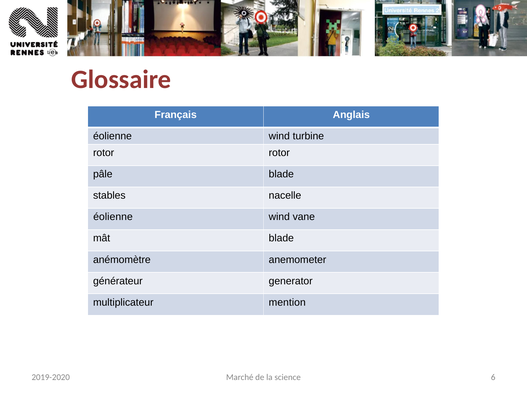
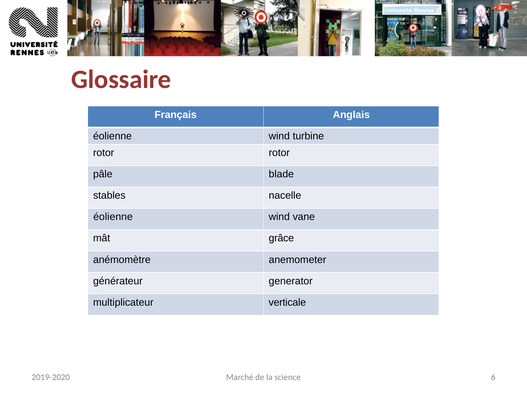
mât blade: blade -> grâce (281, 238)
mention: mention -> verticale (287, 303)
